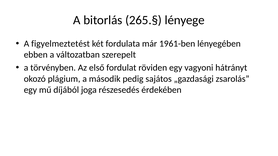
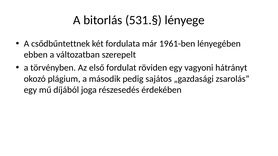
265.§: 265.§ -> 531.§ (144, 20)
figyelmeztetést: figyelmeztetést -> csődbűntettnek (61, 44)
